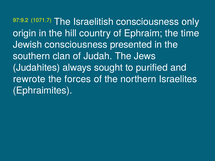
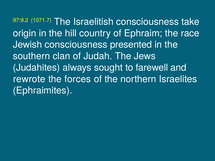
only: only -> take (190, 22)
time: time -> race (190, 33)
purified: purified -> farewell (152, 68)
